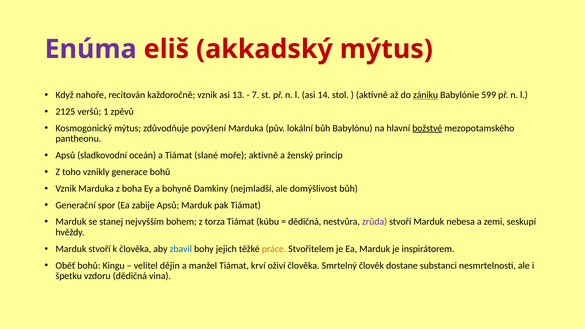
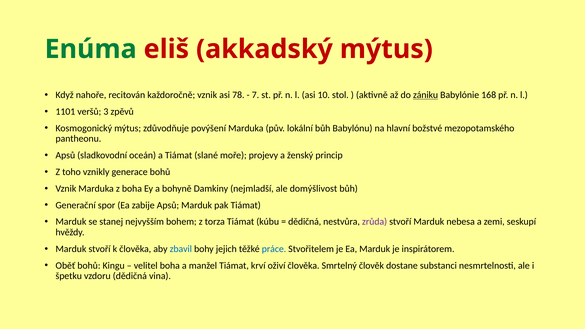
Enúma colour: purple -> green (91, 49)
13: 13 -> 78 (238, 95)
14: 14 -> 10 (324, 95)
599: 599 -> 168 (489, 95)
2125: 2125 -> 1101 (65, 112)
1: 1 -> 3 (106, 112)
božstvé underline: present -> none (427, 128)
moře aktivně: aktivně -> projevy (263, 155)
práce colour: orange -> blue (274, 249)
velitel dějin: dějin -> boha (170, 266)
